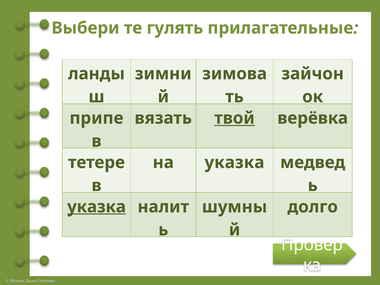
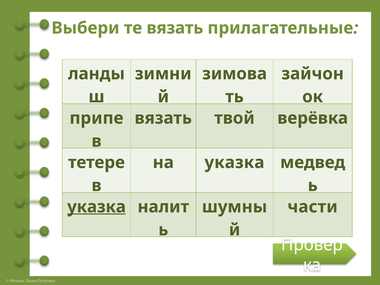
те гулять: гулять -> вязать (175, 28)
твой underline: present -> none (235, 118)
долго: долго -> части (313, 207)
